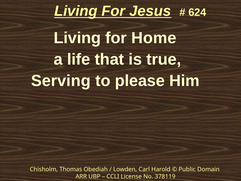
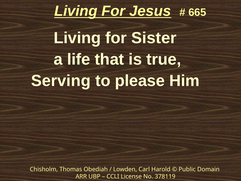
624: 624 -> 665 (197, 12)
Home: Home -> Sister (154, 38)
